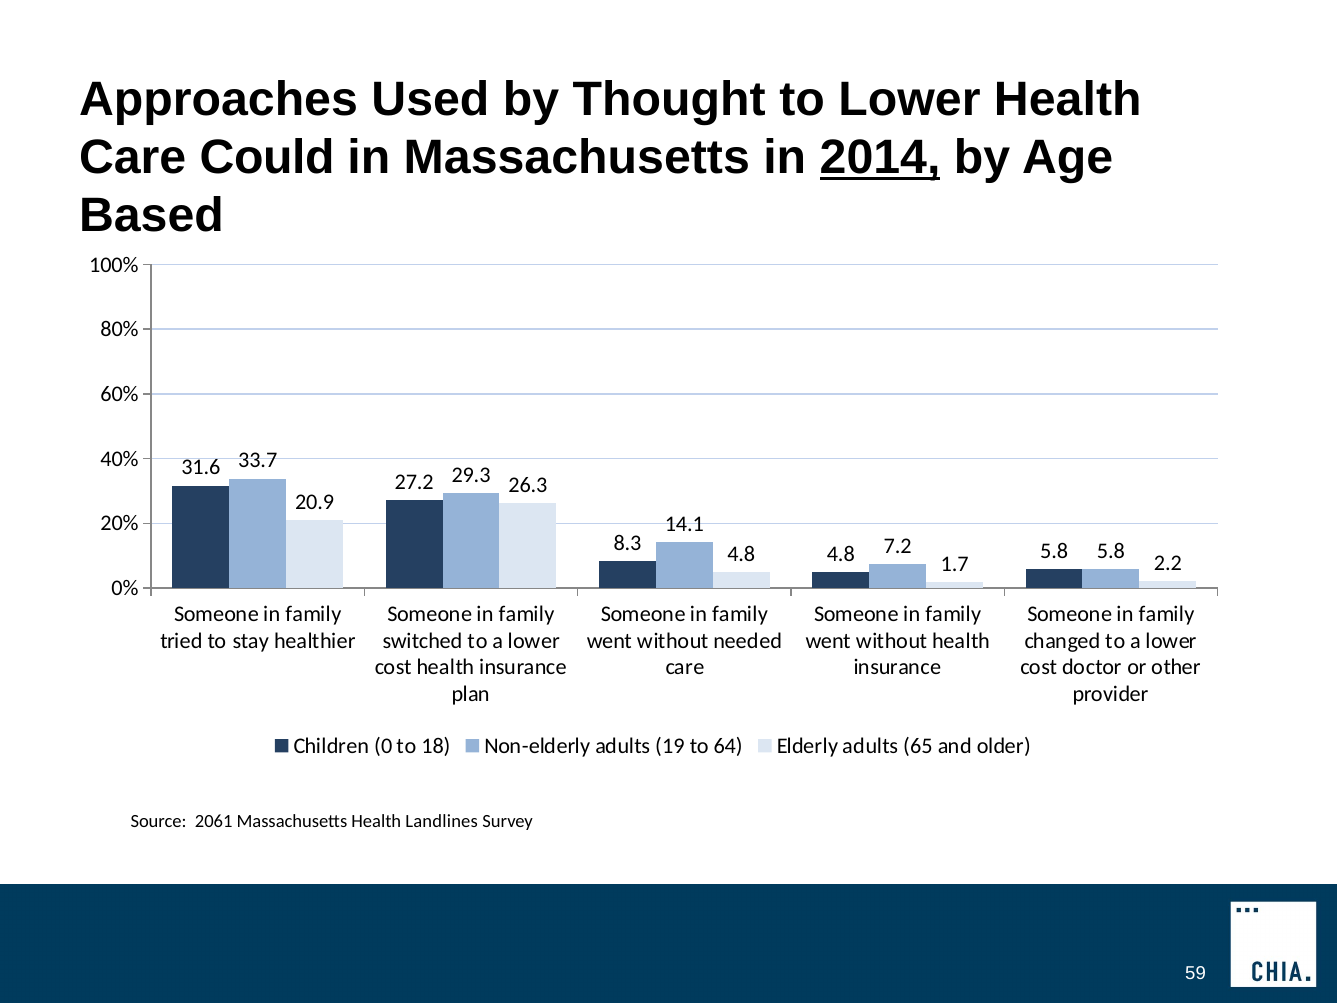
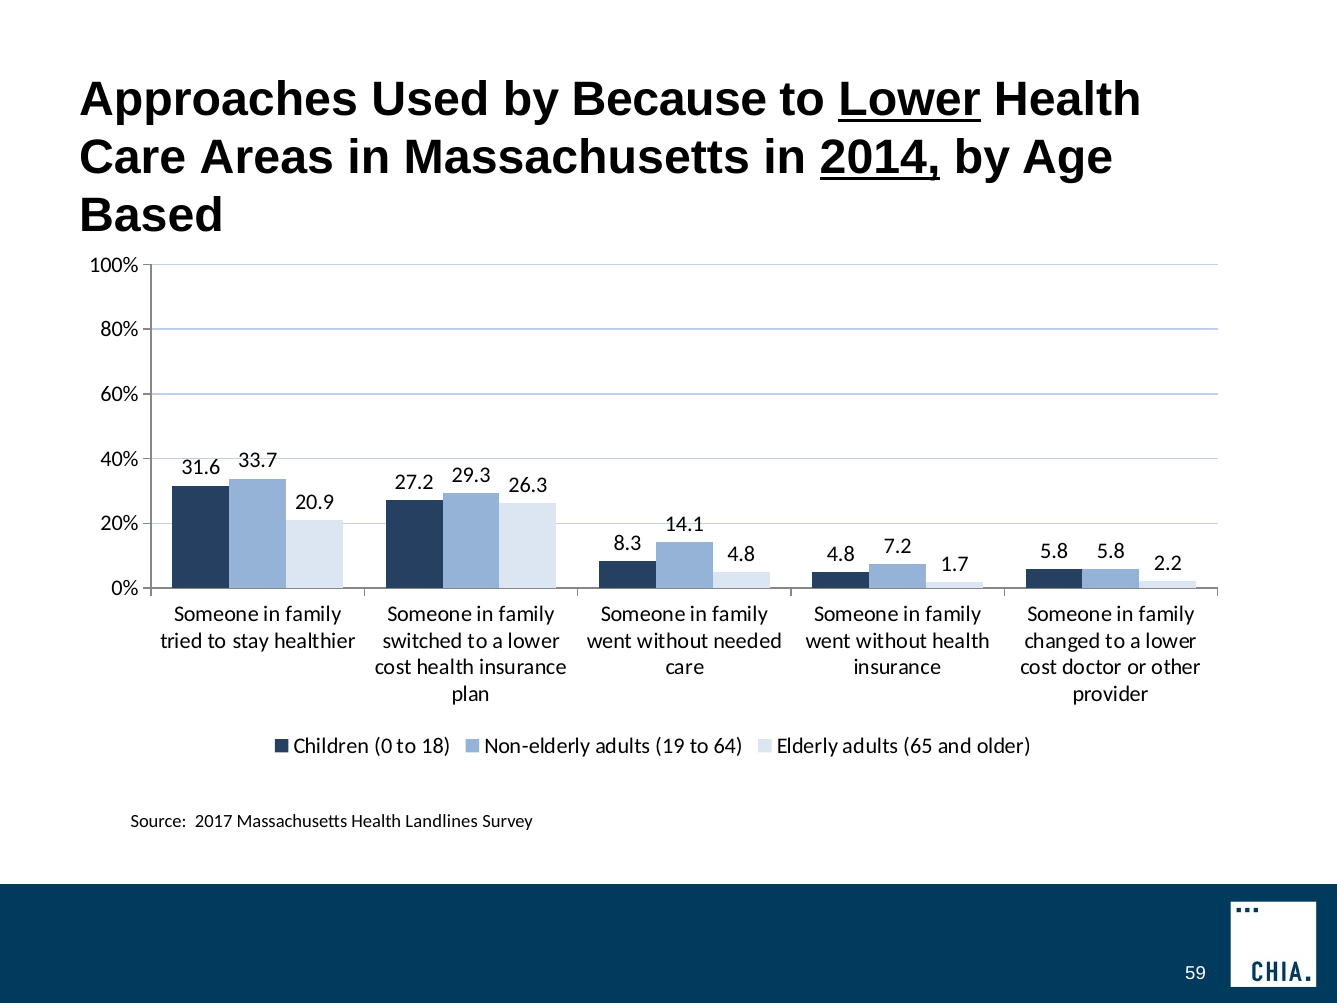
Thought: Thought -> Because (669, 100)
Lower underline: none -> present (909, 100)
Could: Could -> Areas (267, 158)
2061: 2061 -> 2017 (214, 821)
